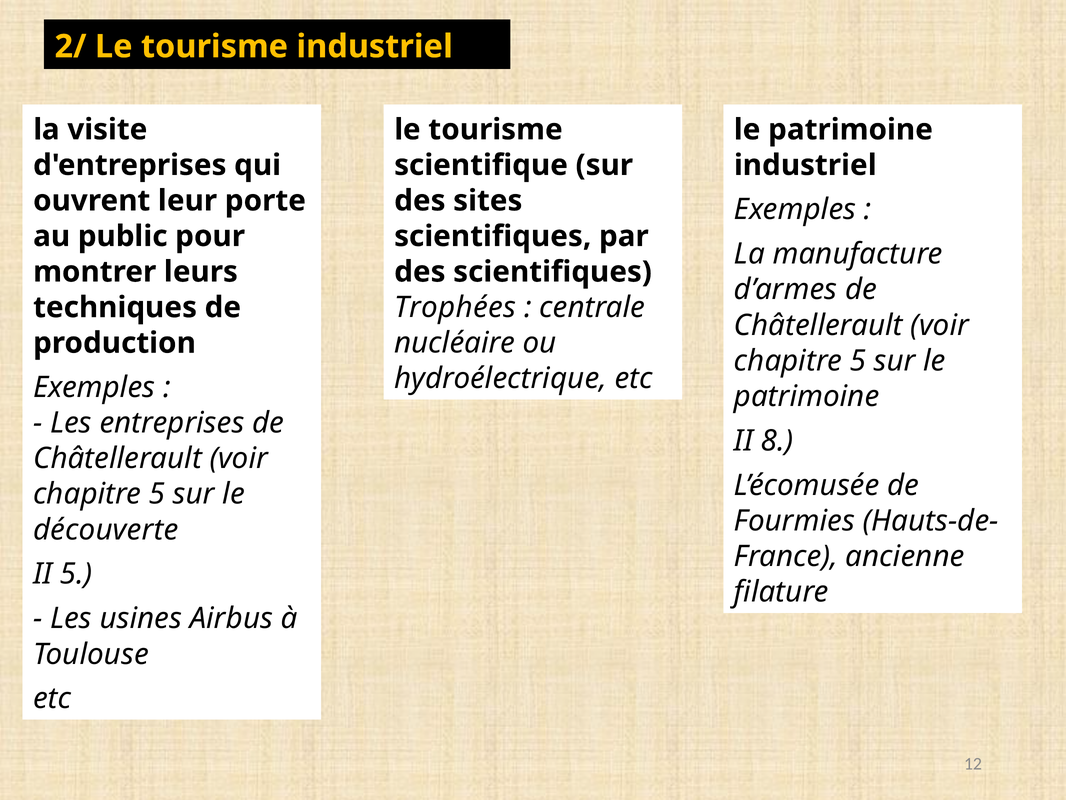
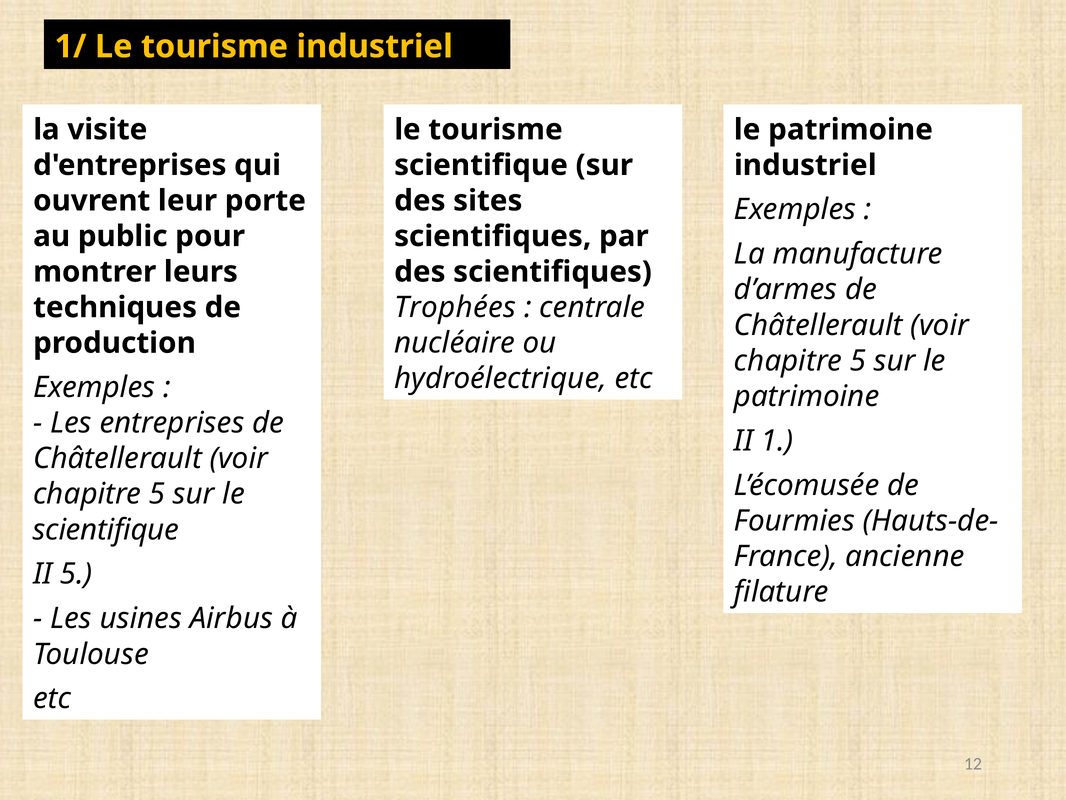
2/: 2/ -> 1/ (71, 46)
8: 8 -> 1 (777, 441)
découverte: découverte -> scientifique (106, 529)
